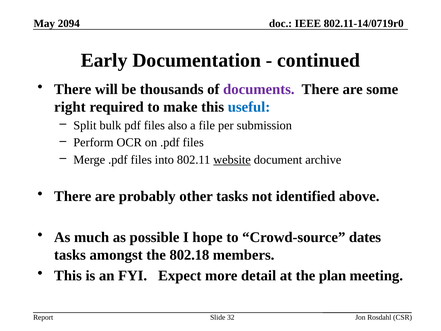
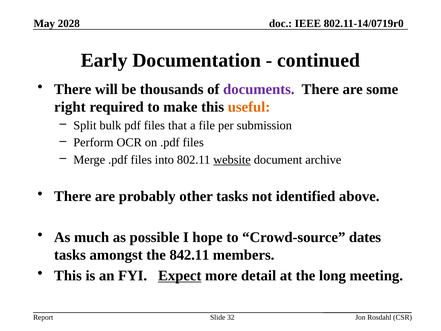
2094: 2094 -> 2028 (69, 24)
useful colour: blue -> orange (249, 107)
also: also -> that (177, 125)
802.18: 802.18 -> 842.11 (189, 255)
Expect underline: none -> present (180, 275)
plan: plan -> long (332, 275)
